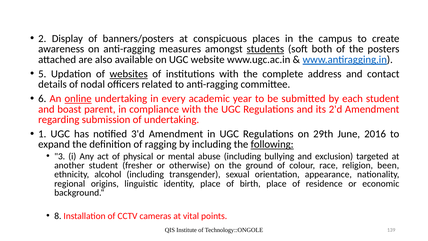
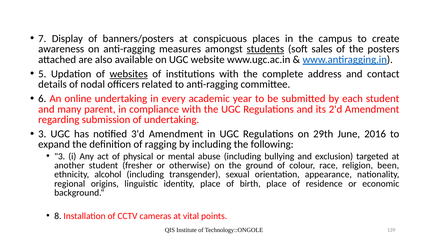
2: 2 -> 7 (42, 38)
both: both -> sales (322, 49)
online underline: present -> none (78, 99)
boast: boast -> many (69, 109)
1: 1 -> 3 (42, 134)
following underline: present -> none (272, 144)
